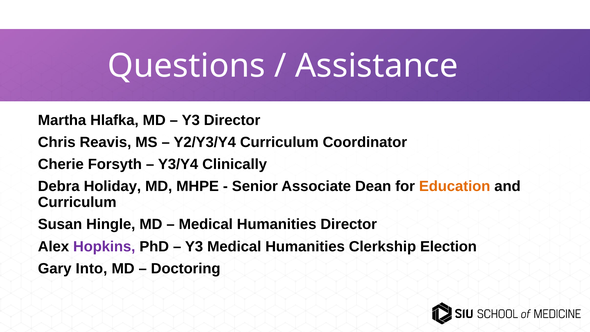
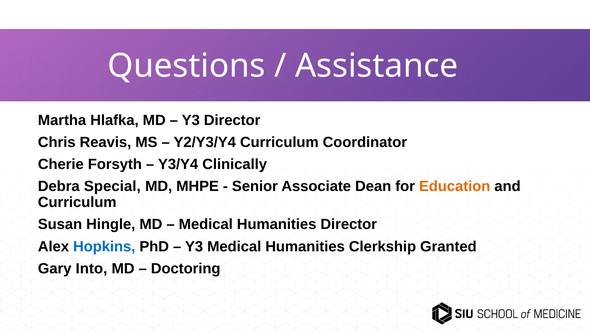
Holiday: Holiday -> Special (112, 186)
Hopkins colour: purple -> blue (104, 246)
Election: Election -> Granted (448, 246)
